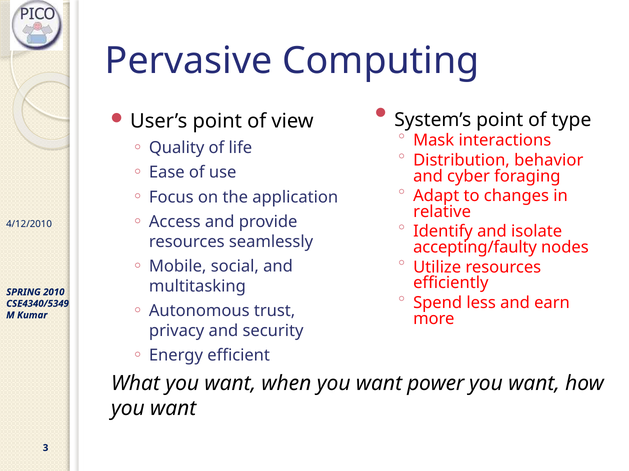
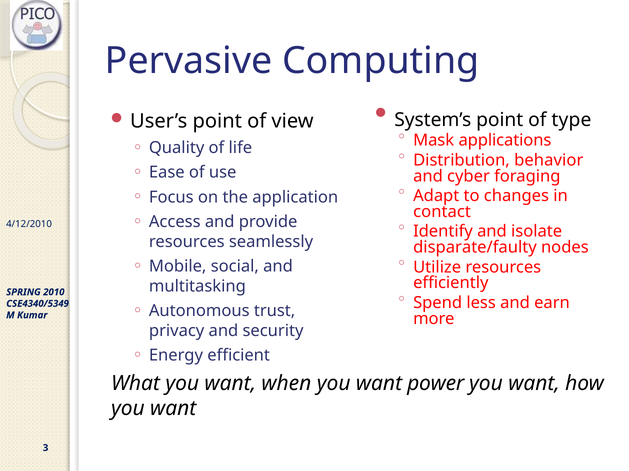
interactions: interactions -> applications (505, 141)
relative: relative -> contact (442, 212)
accepting/faulty: accepting/faulty -> disparate/faulty (475, 248)
